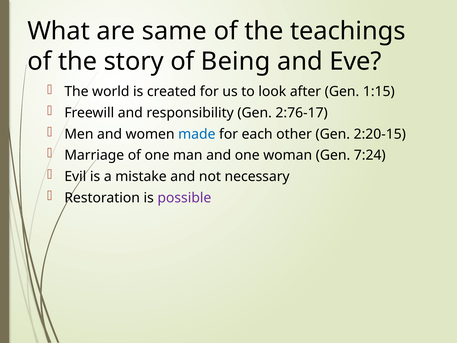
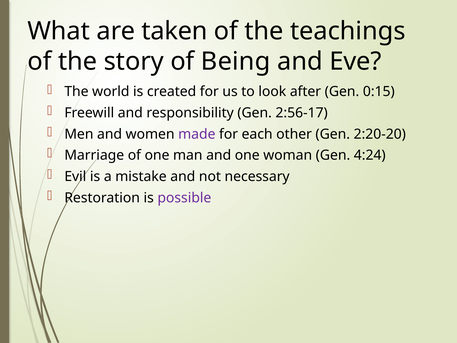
same: same -> taken (175, 31)
1:15: 1:15 -> 0:15 (379, 92)
2:76-17: 2:76-17 -> 2:56-17 (302, 113)
made colour: blue -> purple (197, 134)
2:20-15: 2:20-15 -> 2:20-20 (380, 134)
7:24: 7:24 -> 4:24 (370, 155)
